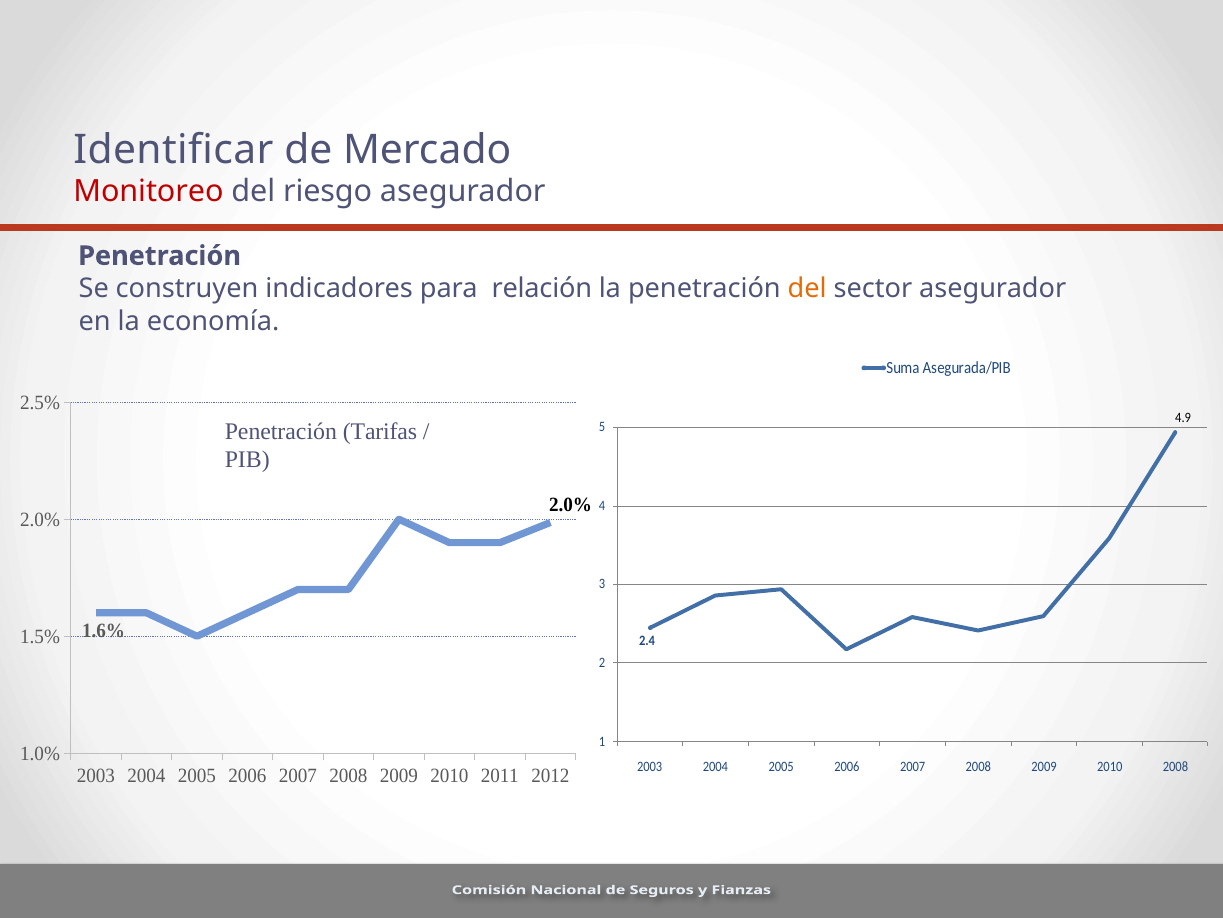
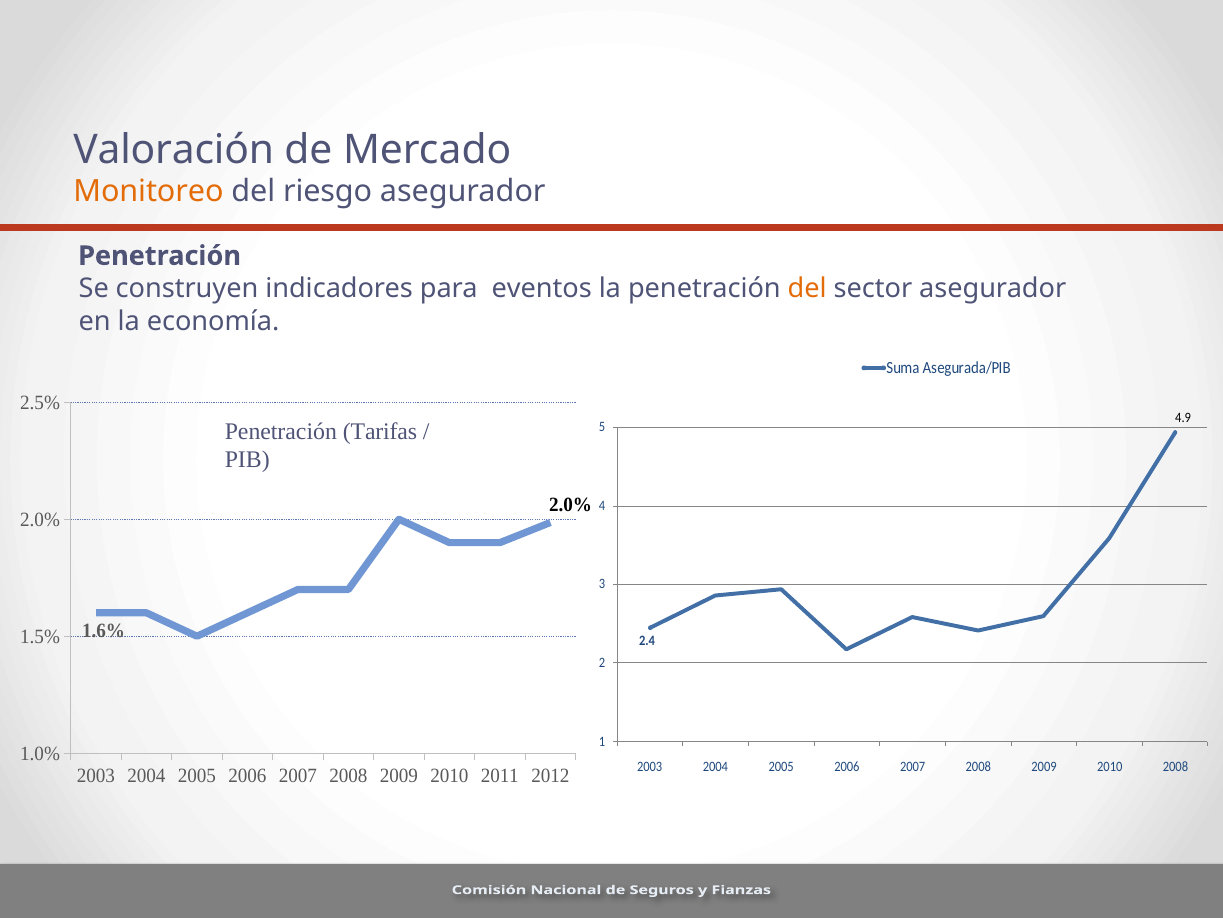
Identificar: Identificar -> Valoración (174, 150)
Monitoreo colour: red -> orange (148, 192)
relación: relación -> eventos (542, 288)
